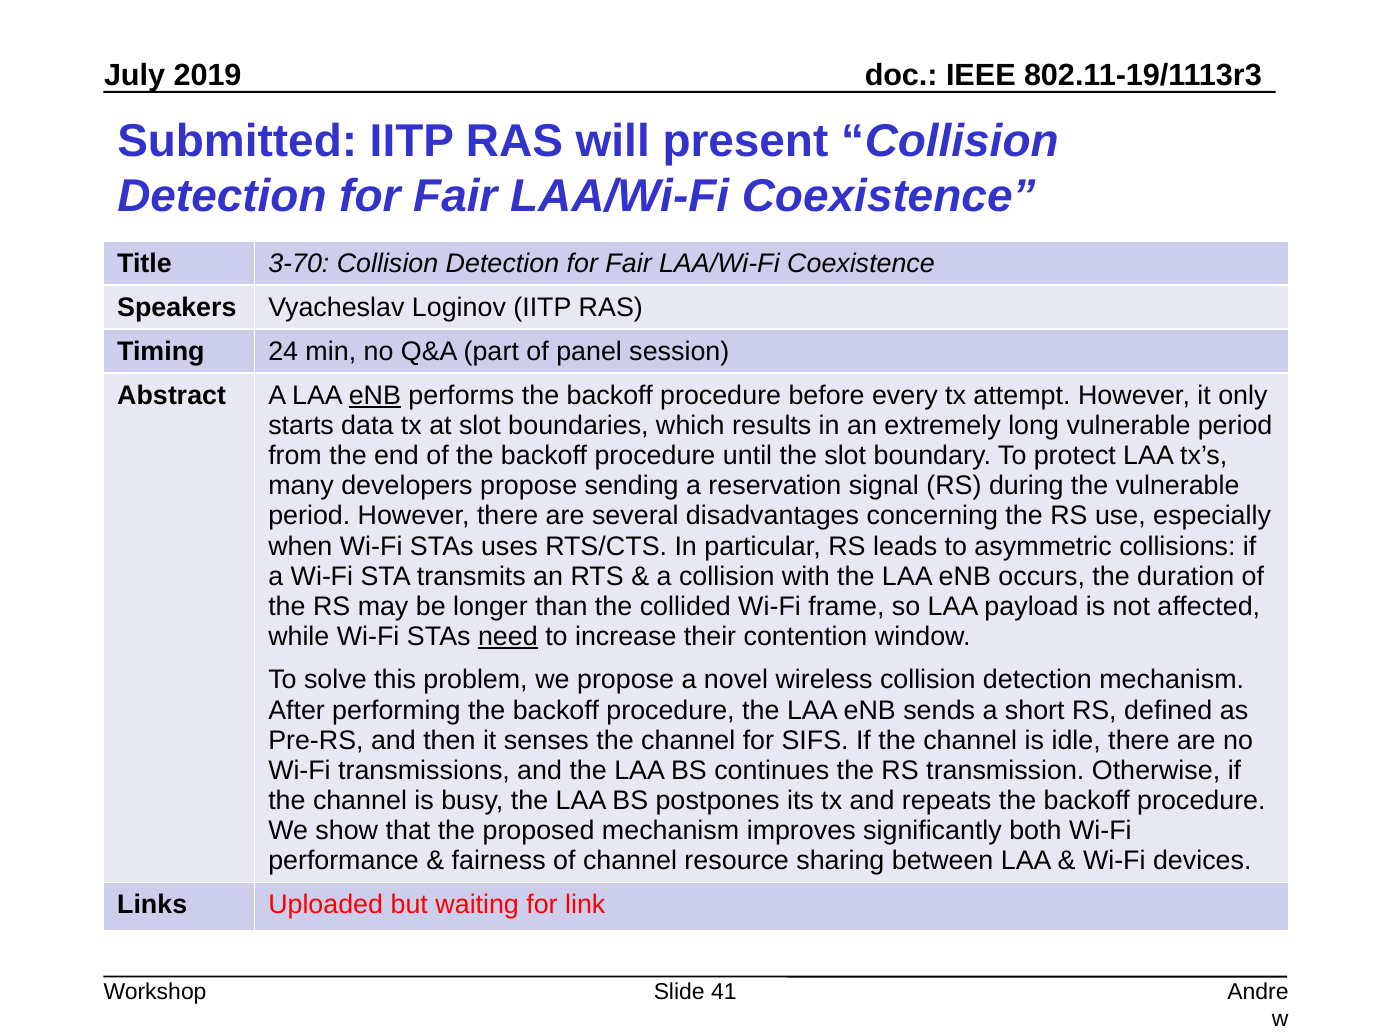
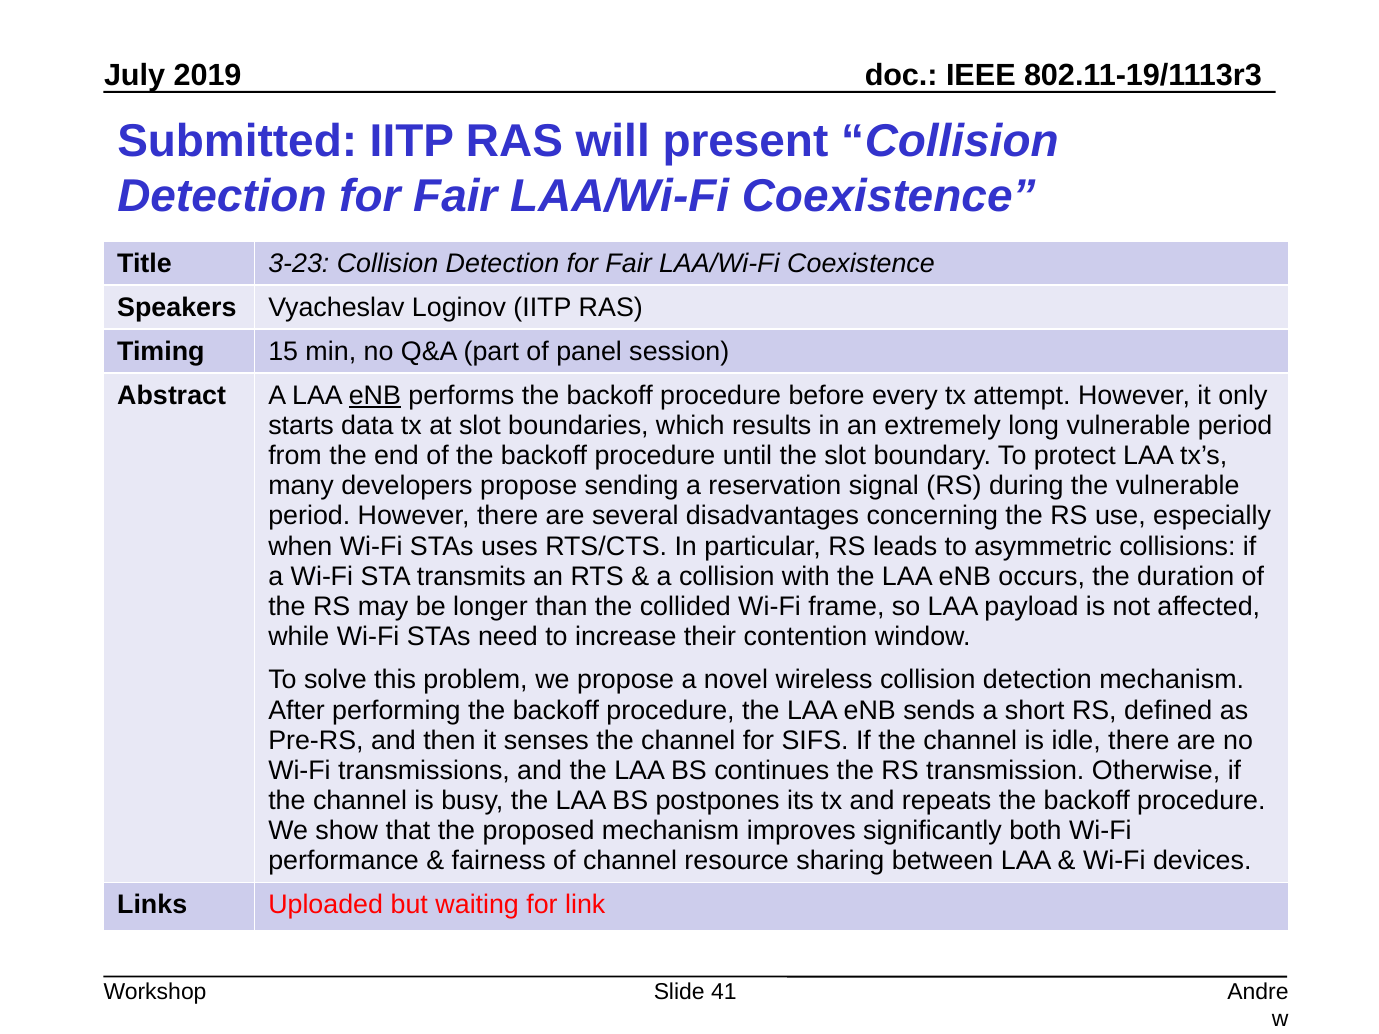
3-70: 3-70 -> 3-23 (299, 264)
24: 24 -> 15 (283, 352)
need underline: present -> none (508, 637)
